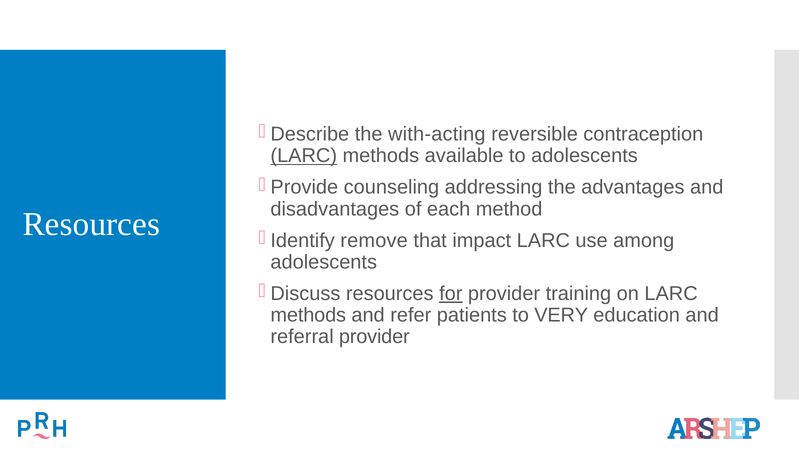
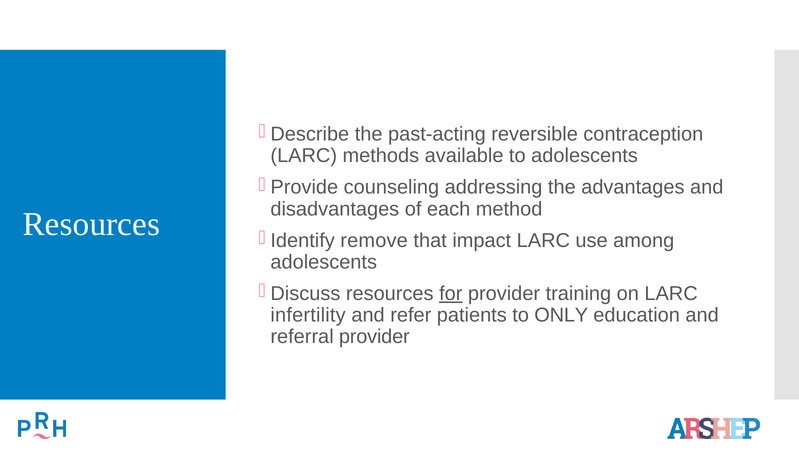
with-acting: with-acting -> past-acting (437, 134)
LARC underline: present -> none (304, 156)
methods: methods -> infertility (308, 315)
VERY: VERY -> ONLY (561, 315)
